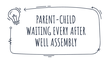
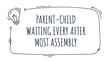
WELL: WELL -> MOST (42, 43)
